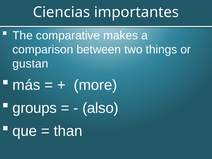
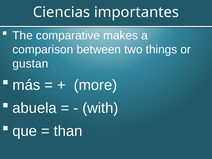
groups: groups -> abuela (35, 108)
also: also -> with (100, 108)
